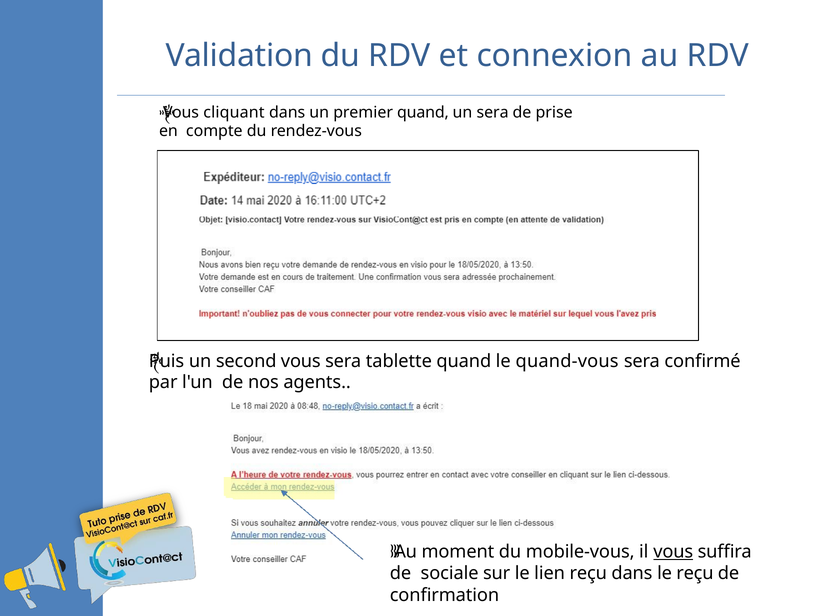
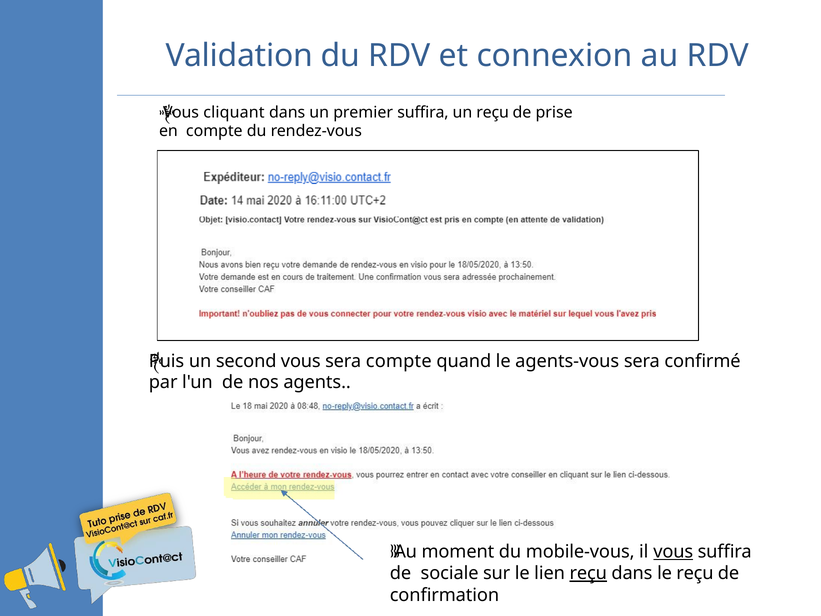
premier quand: quand -> suffira (423, 112)
un sera: sera -> reçu (493, 112)
sera tablette: tablette -> compte (399, 361)
quand-vous: quand-vous -> agents-vous (567, 361)
reçu underline: none -> present (588, 573)
